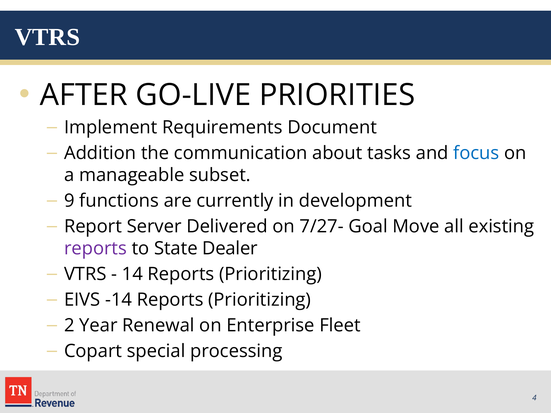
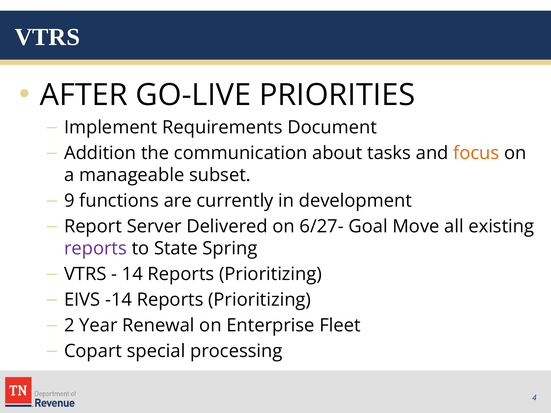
focus colour: blue -> orange (476, 153)
7/27-: 7/27- -> 6/27- (322, 227)
Dealer: Dealer -> Spring (230, 249)
